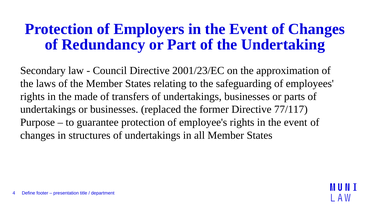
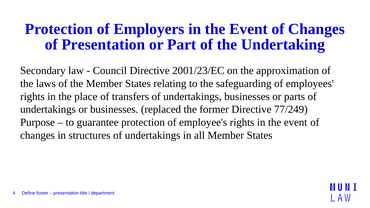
of Redundancy: Redundancy -> Presentation (103, 45)
made: made -> place (86, 97)
77/117: 77/117 -> 77/249 (291, 109)
